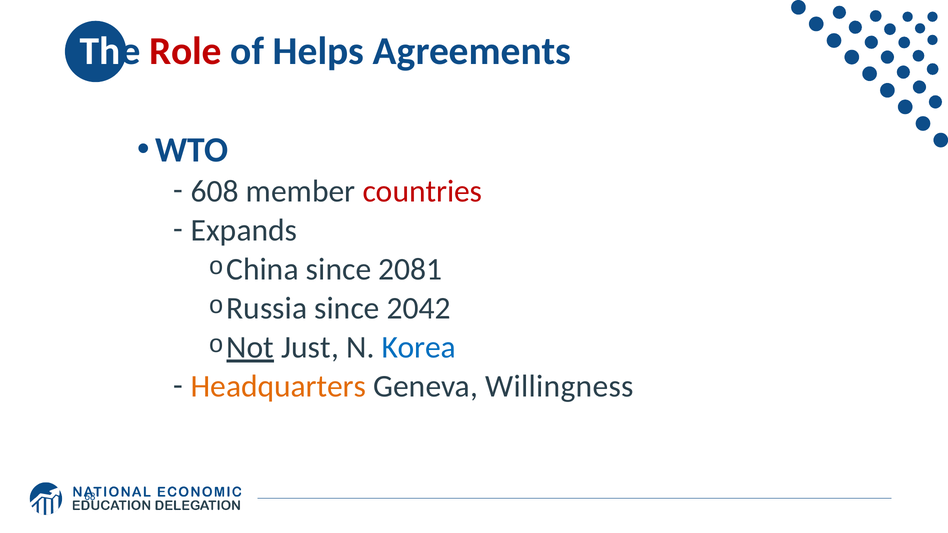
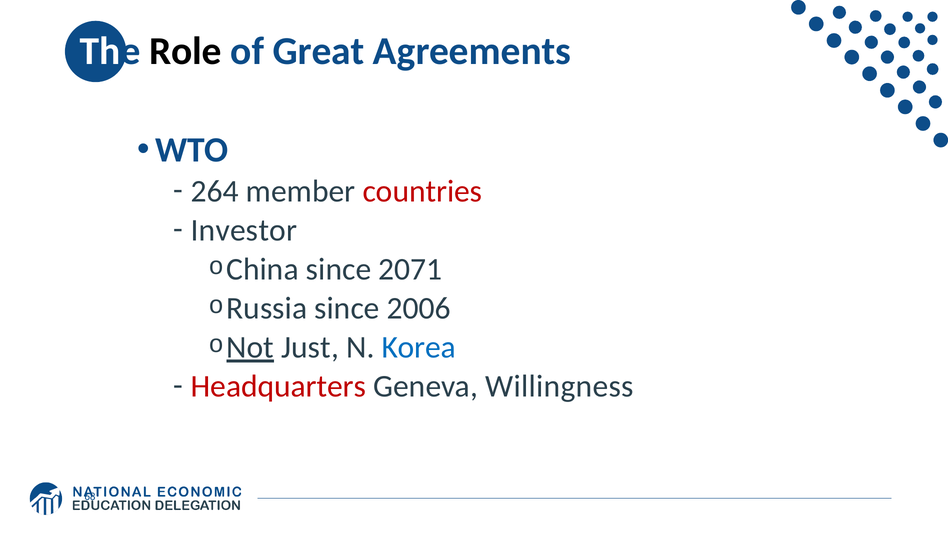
Role colour: red -> black (185, 51)
Helps: Helps -> Great (319, 51)
608: 608 -> 264 (215, 191)
Expands: Expands -> Investor (244, 230)
2081: 2081 -> 2071 (410, 269)
2042: 2042 -> 2006 (419, 308)
Headquarters colour: orange -> red (278, 387)
